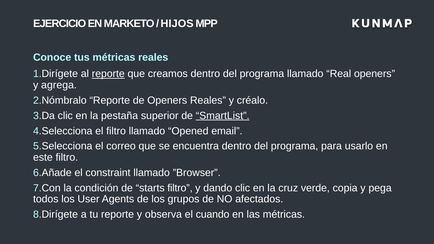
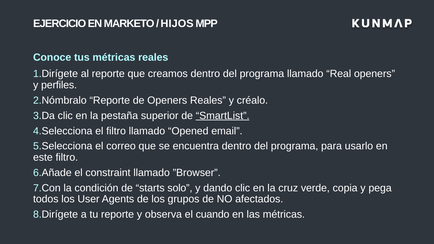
reporte underline: present -> none (108, 74)
agrega: agrega -> perfiles (59, 85)
starts filtro: filtro -> solo (180, 188)
